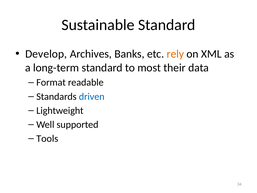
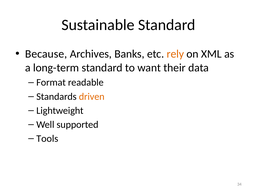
Develop: Develop -> Because (46, 54)
most: most -> want (149, 68)
driven colour: blue -> orange (92, 96)
